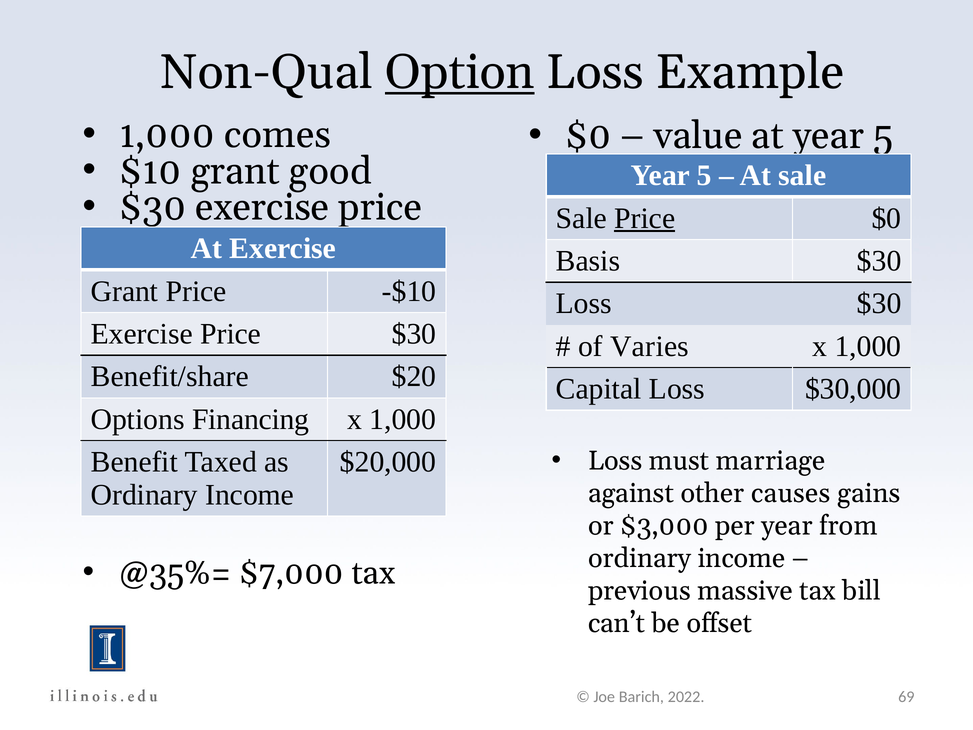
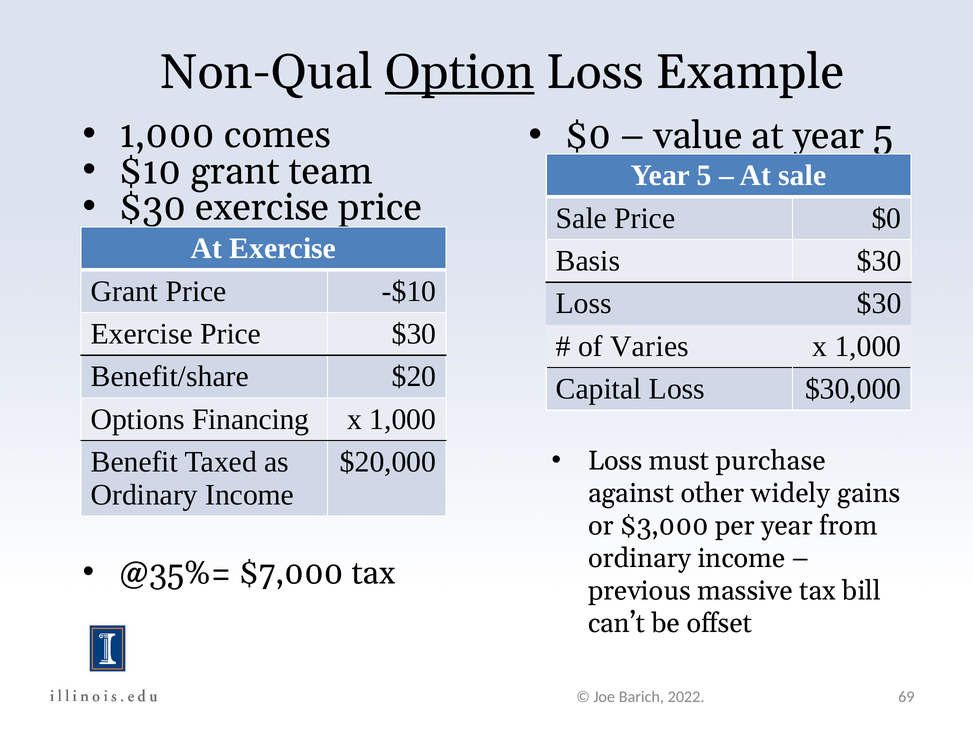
good: good -> team (331, 171)
Price underline: present -> none (645, 218)
marriage: marriage -> purchase (771, 461)
causes: causes -> widely (791, 493)
